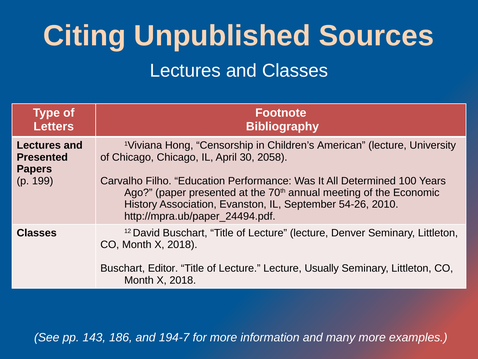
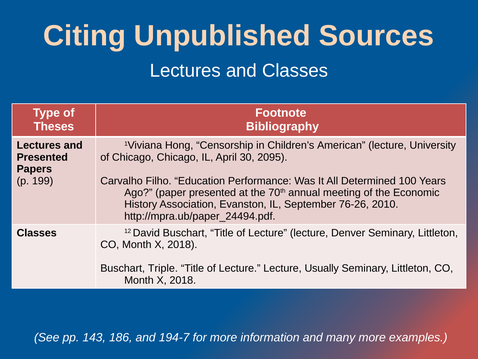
Letters: Letters -> Theses (54, 126)
2058: 2058 -> 2095 (272, 157)
54-26: 54-26 -> 76-26 (354, 204)
Editor: Editor -> Triple (163, 268)
